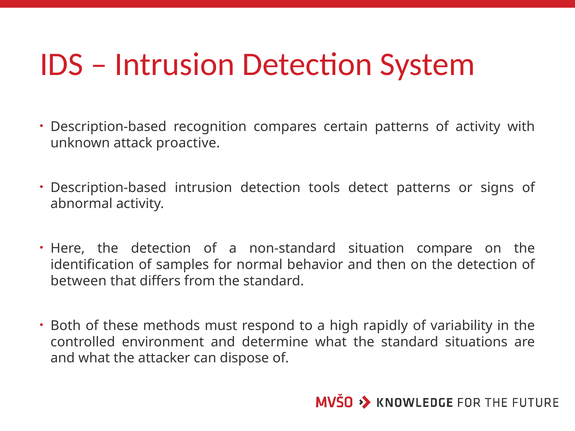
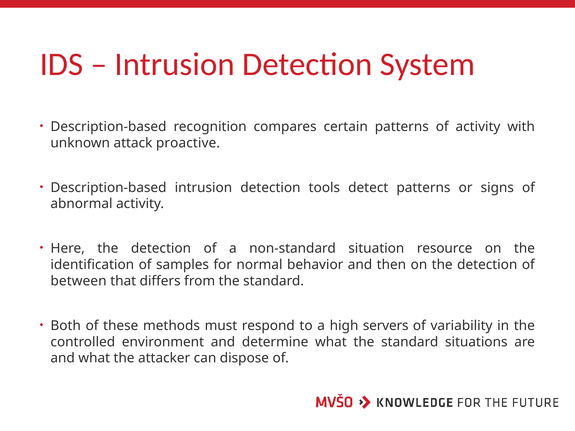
compare: compare -> resource (445, 249)
rapidly: rapidly -> servers (386, 326)
